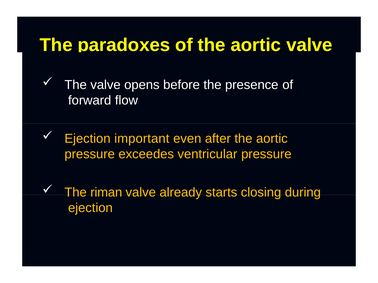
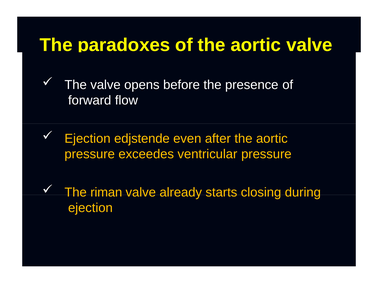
important: important -> edjstende (142, 139)
